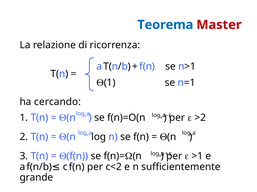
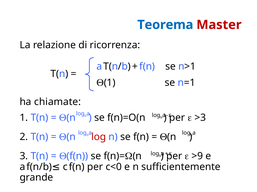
cercando: cercando -> chiamate (58, 102)
>2: >2 -> >3 (200, 118)
log colour: black -> red (99, 137)
>1: >1 -> >9 (197, 157)
c<2: c<2 -> c<0 (114, 167)
